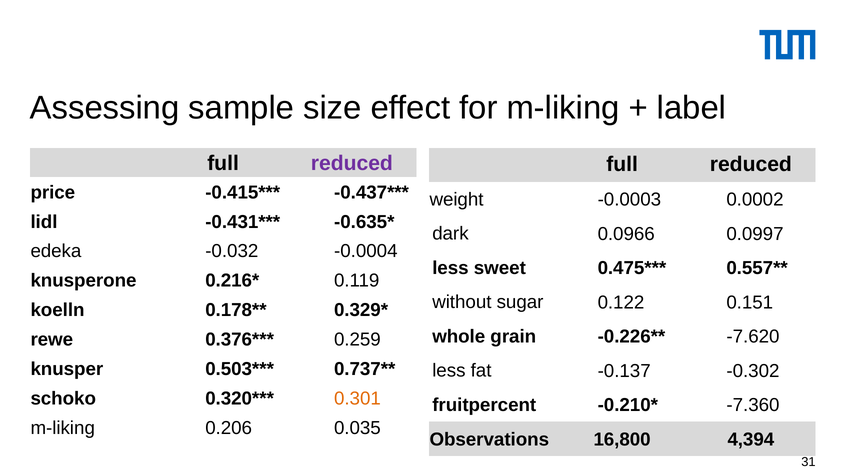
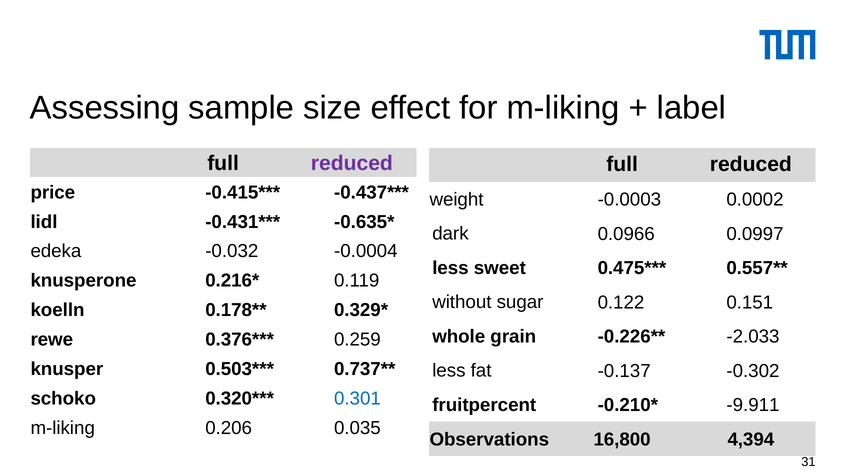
-7.620: -7.620 -> -2.033 (753, 337)
0.301 colour: orange -> blue (357, 399)
-7.360: -7.360 -> -9.911 (753, 405)
